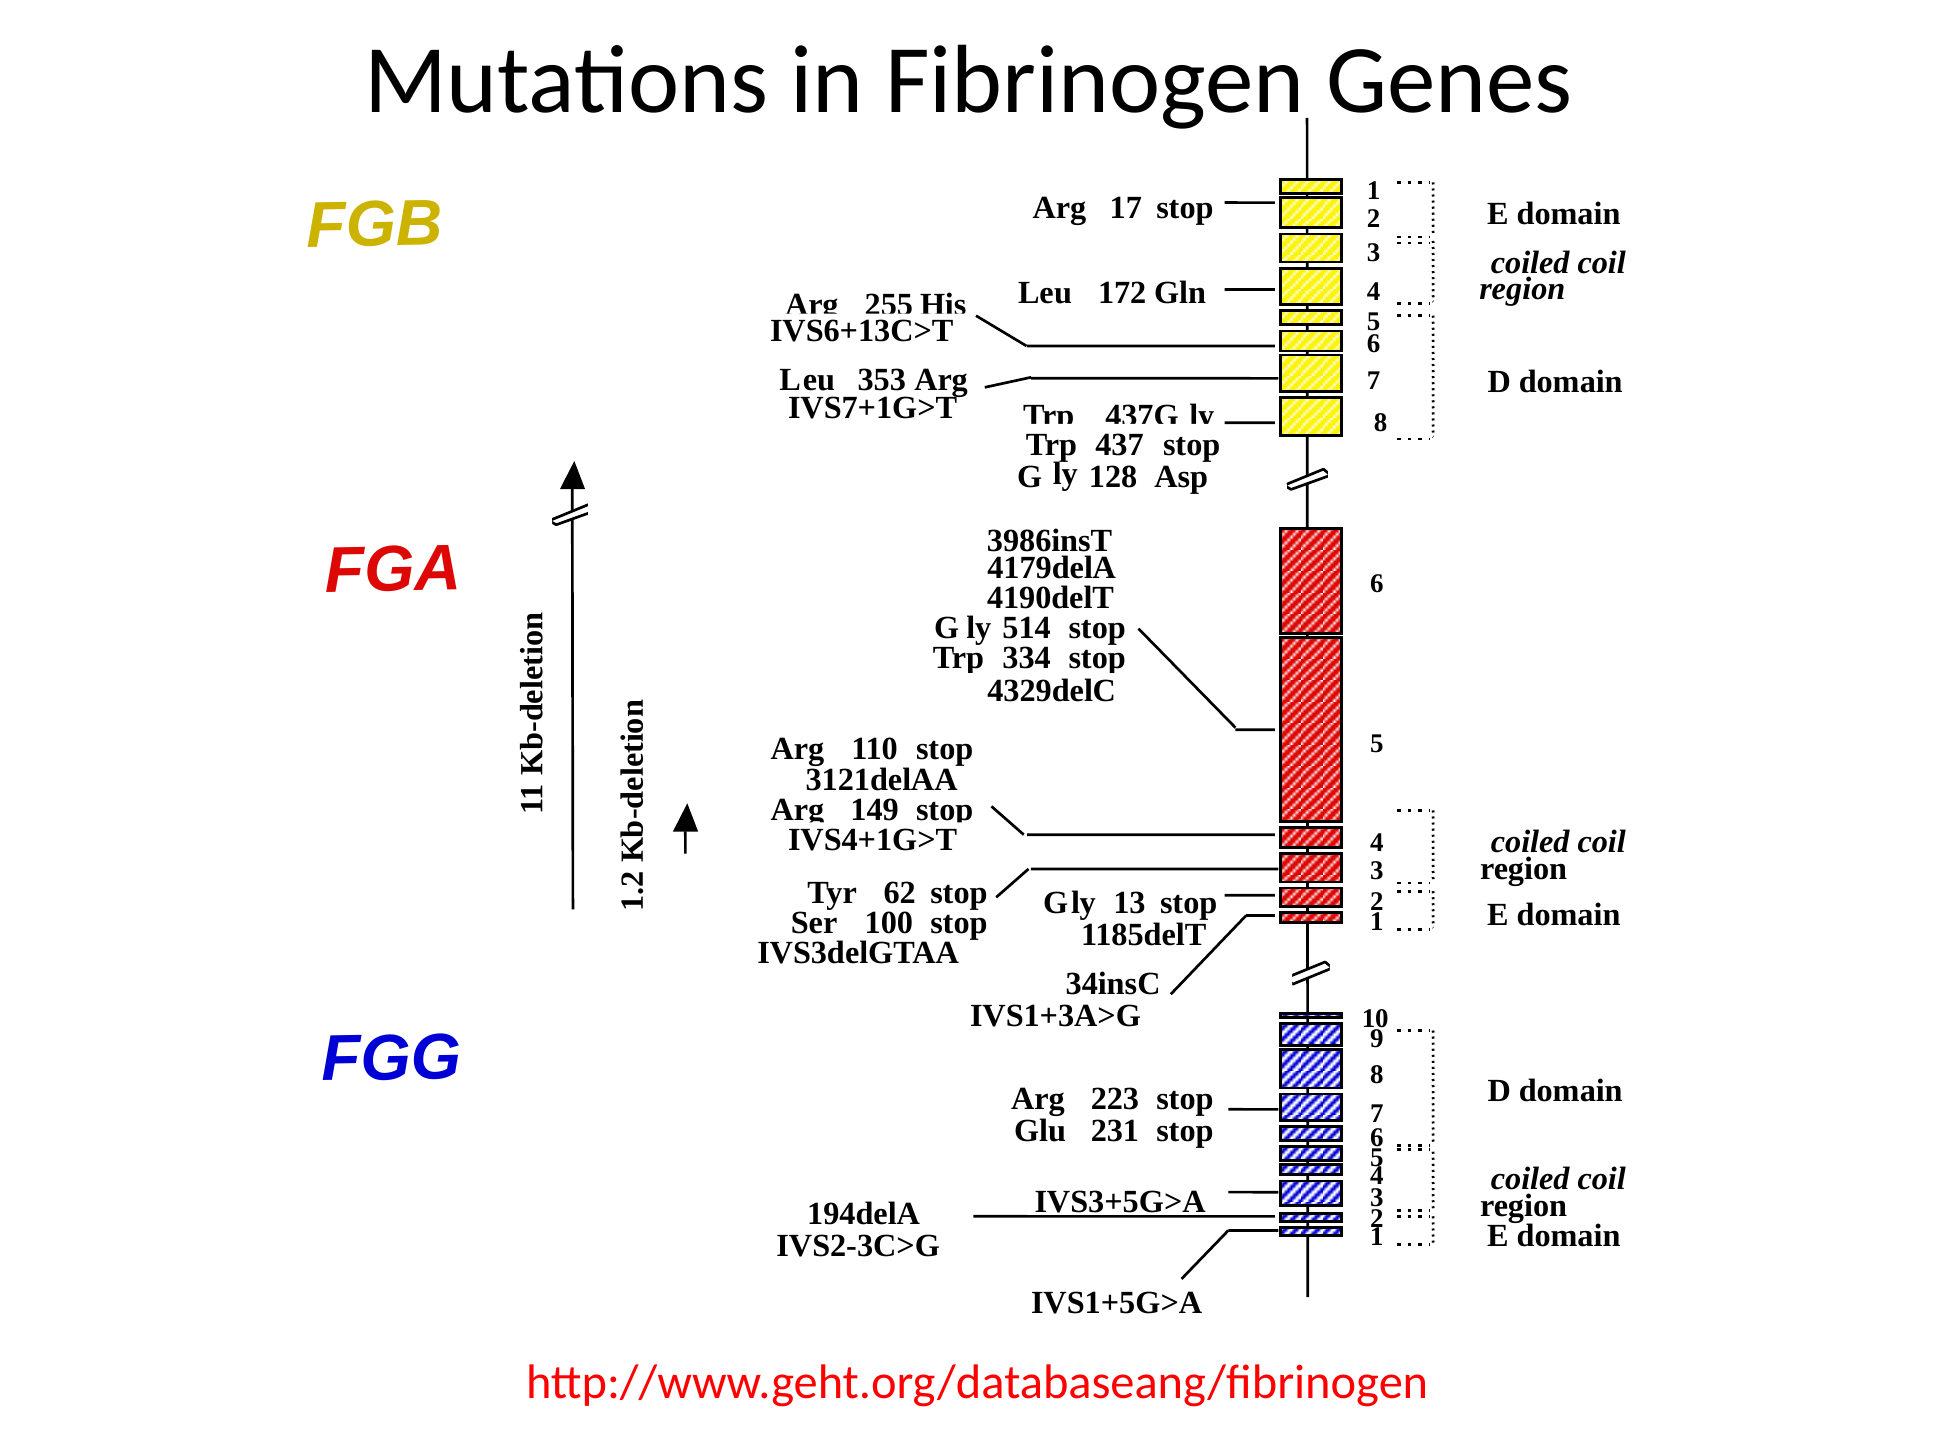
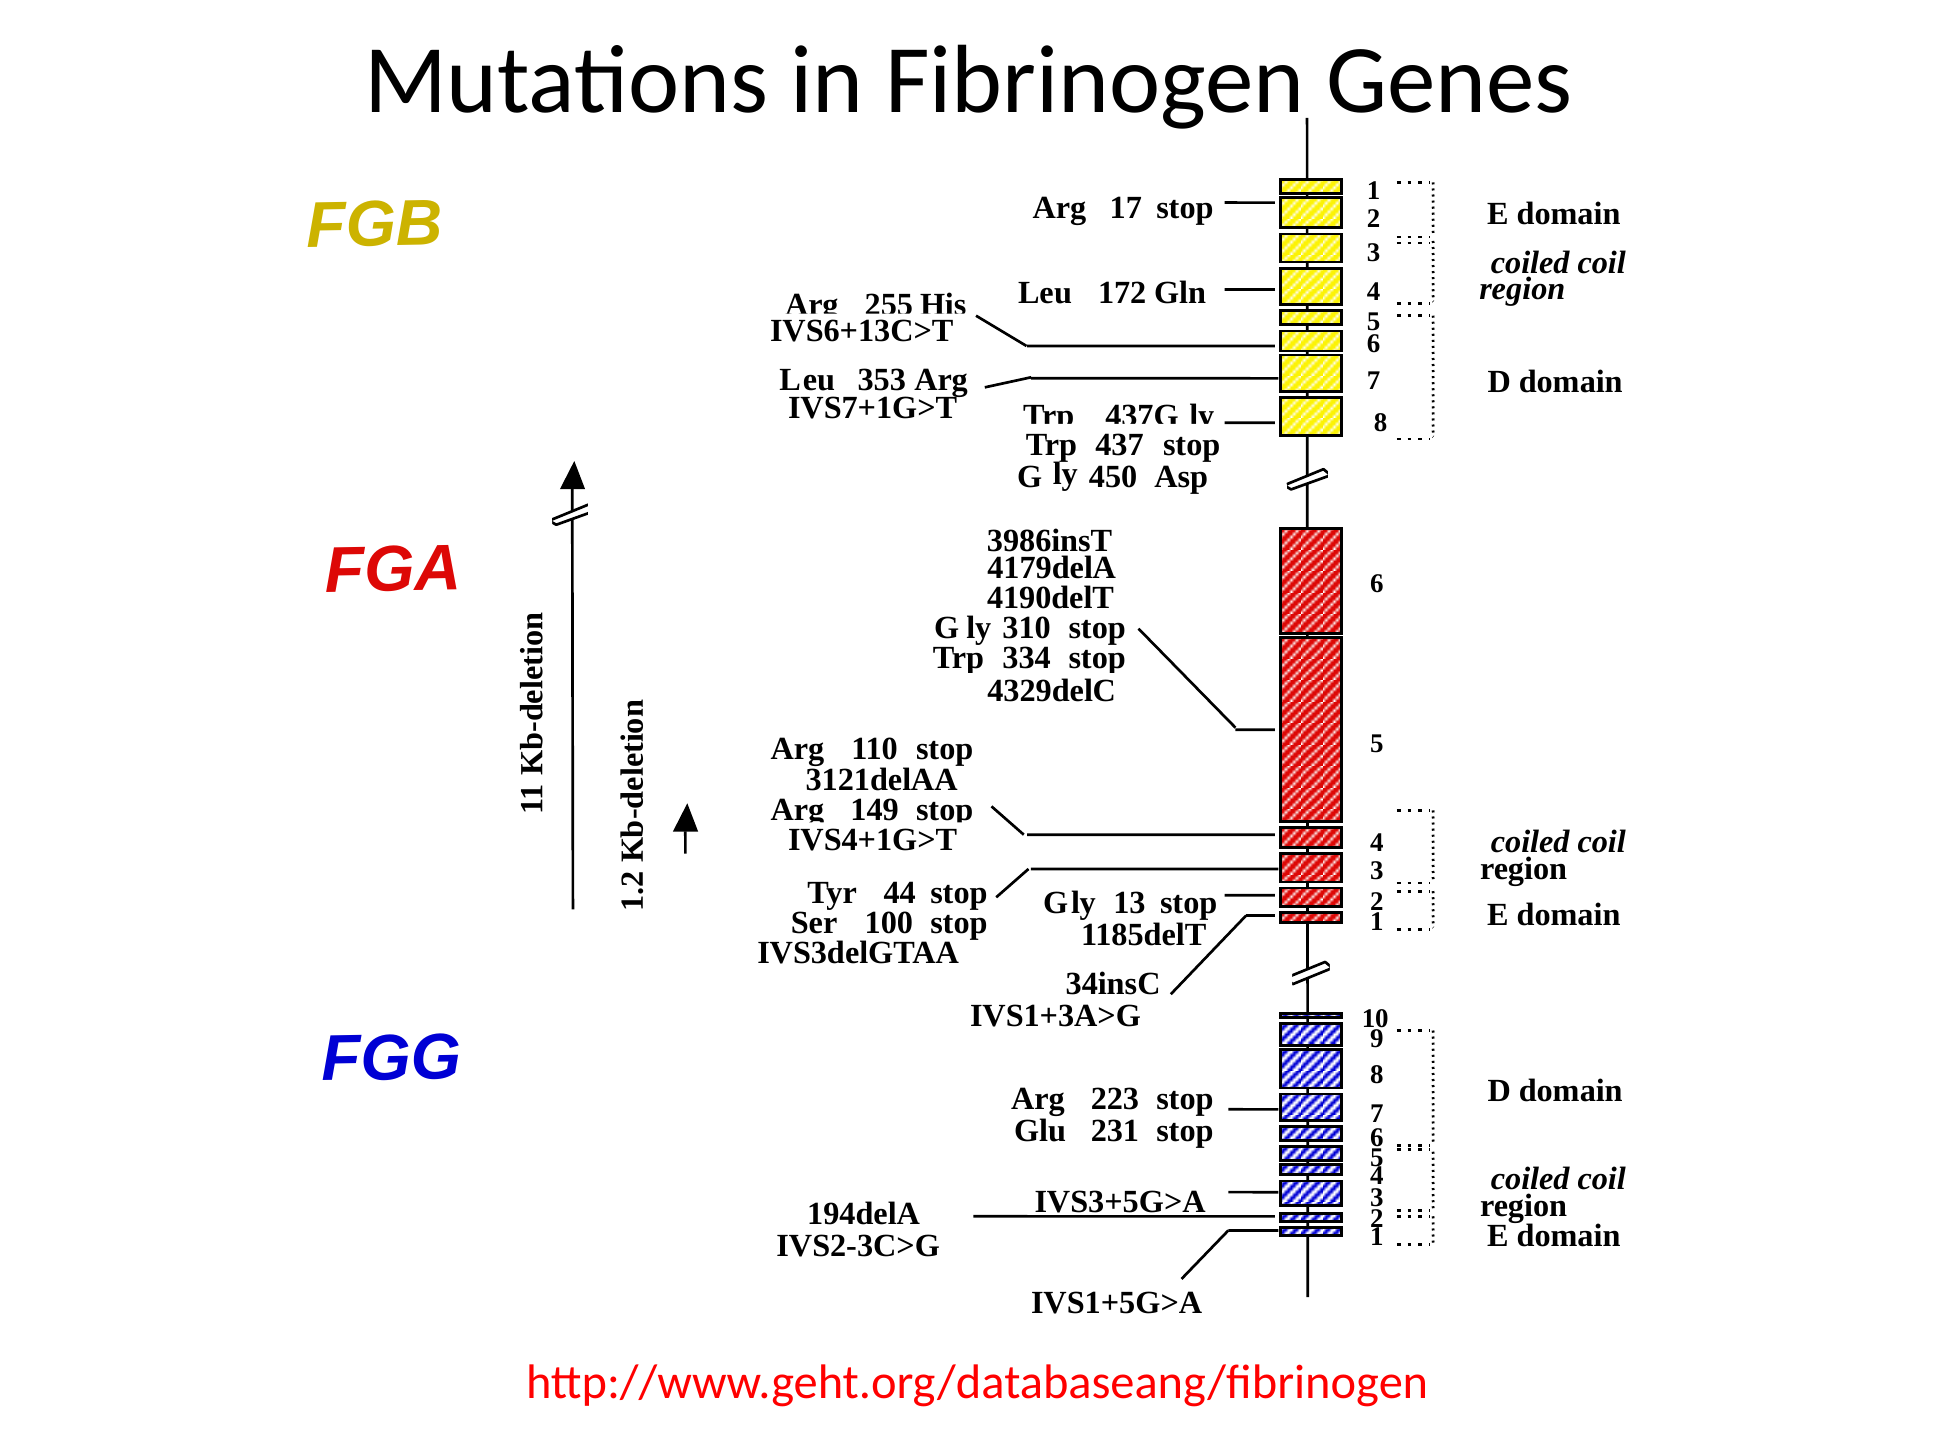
128: 128 -> 450 (1113, 477)
514: 514 -> 310 (1027, 628)
62: 62 -> 44 (900, 892)
